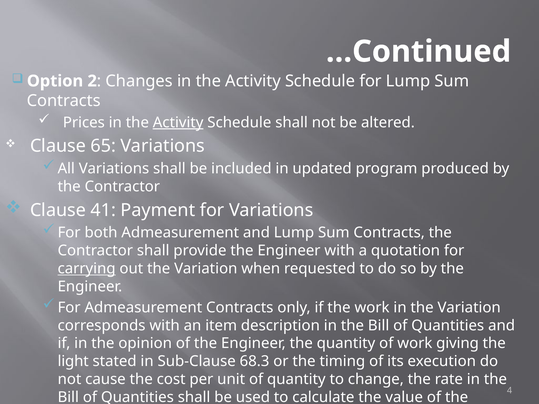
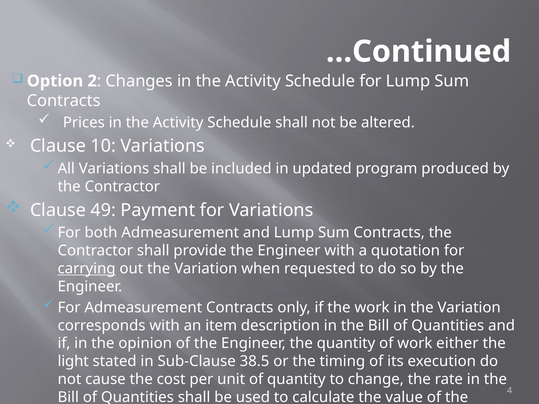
Activity underline: present -> none (178, 123)
65: 65 -> 10 (103, 146)
41: 41 -> 49 (103, 210)
giving: giving -> either (457, 344)
68.3: 68.3 -> 38.5 (255, 362)
